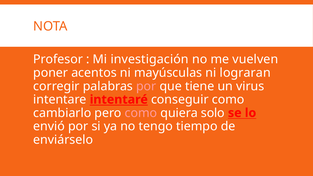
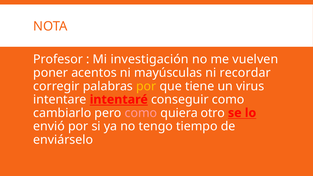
lograran: lograran -> recordar (245, 73)
por colour: pink -> yellow (146, 86)
solo: solo -> otro (213, 113)
